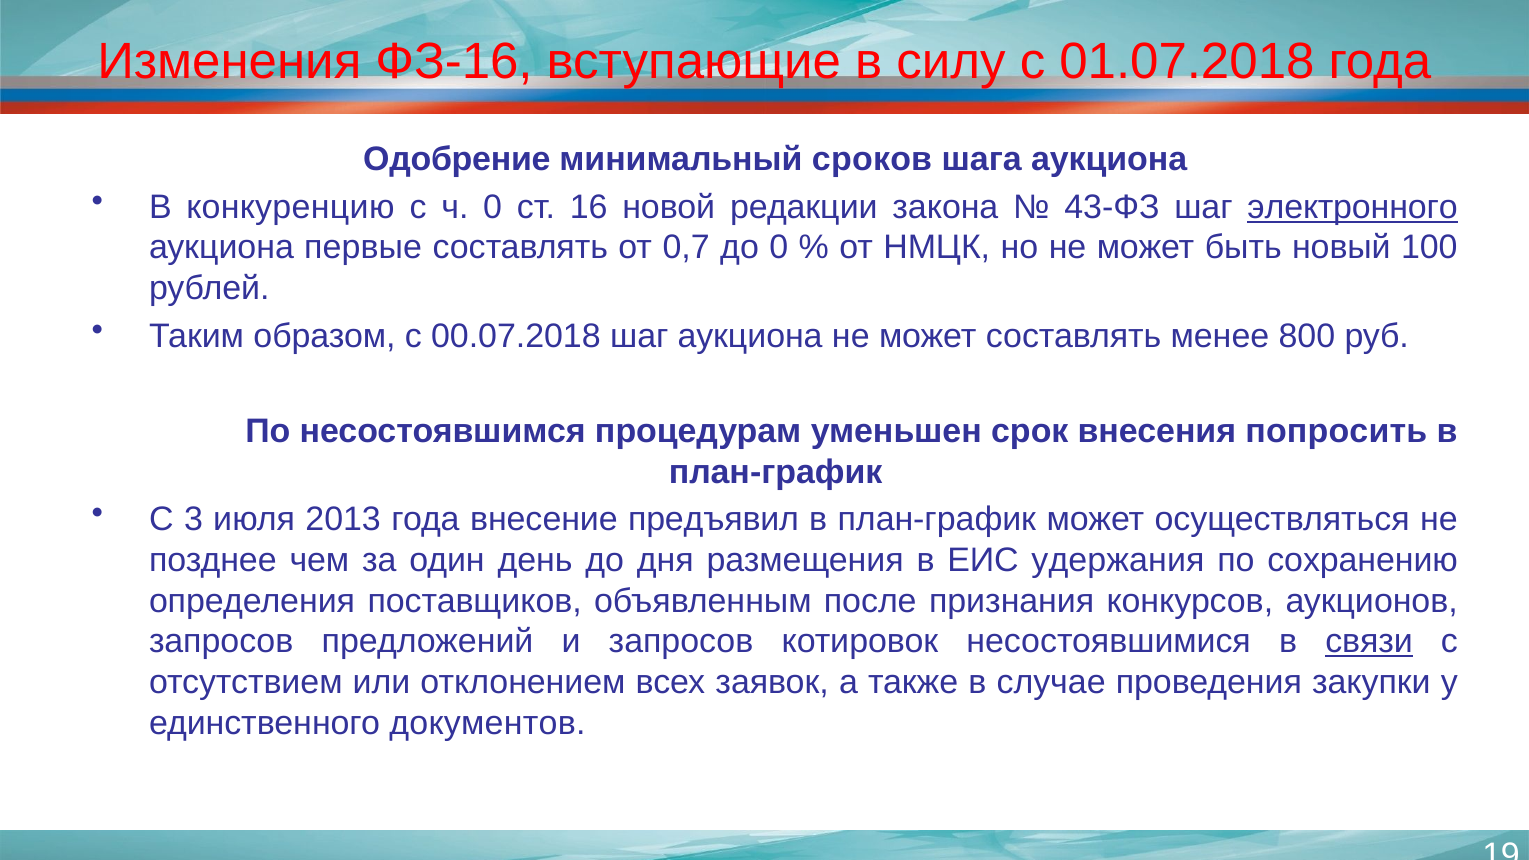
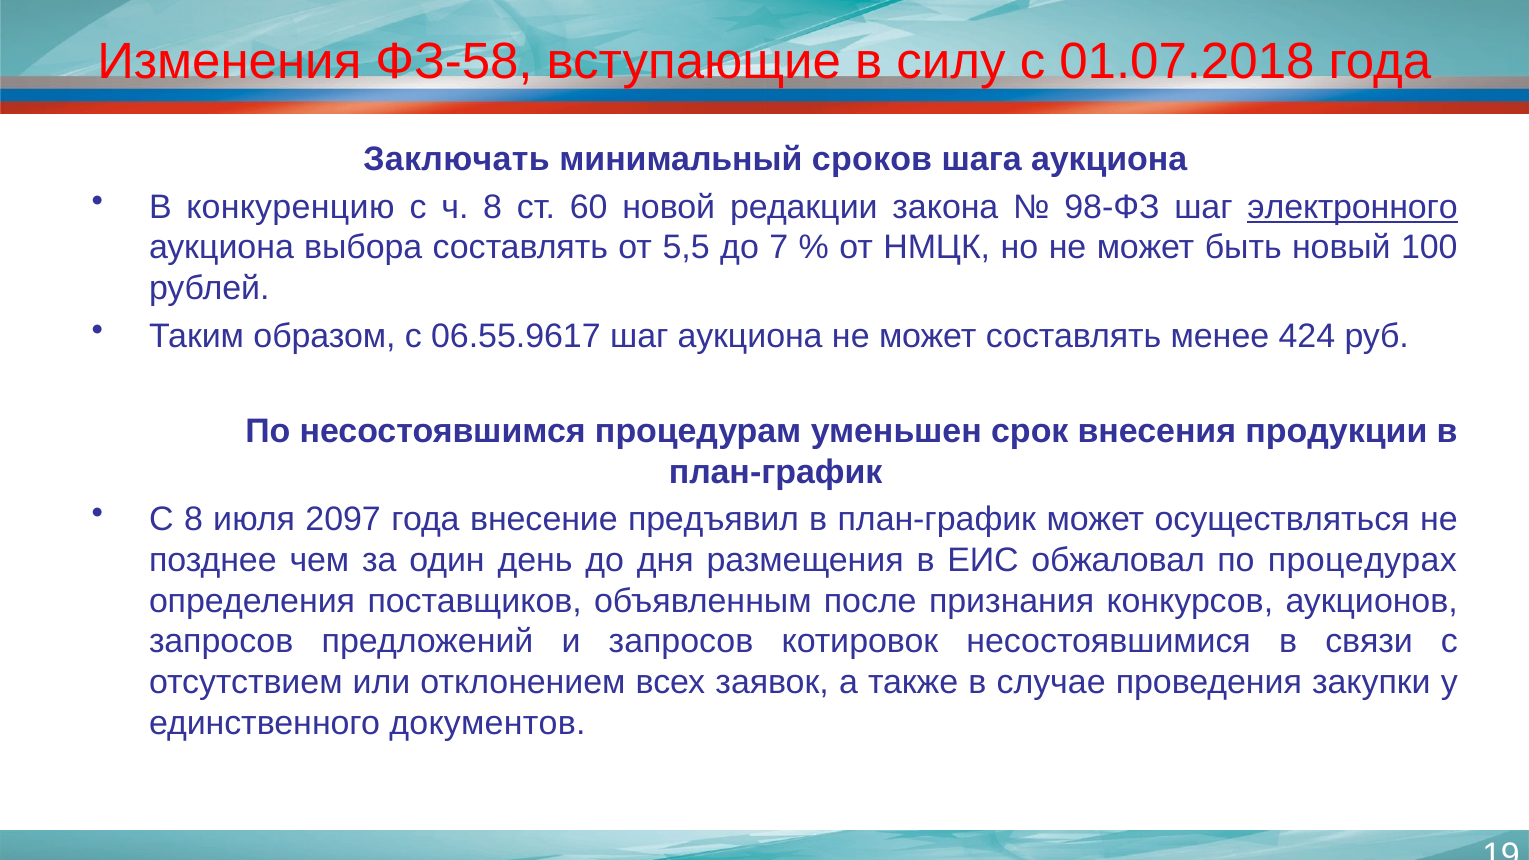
ФЗ-16: ФЗ-16 -> ФЗ-58 (454, 62)
Одобрение: Одобрение -> Заключать (457, 159)
ч 0: 0 -> 8 (493, 207)
16: 16 -> 60 (589, 207)
43-ФЗ: 43-ФЗ -> 98-ФЗ (1112, 207)
первые: первые -> выбора (363, 248)
0,7: 0,7 -> 5,5 (686, 248)
до 0: 0 -> 7 (779, 248)
00.07.2018: 00.07.2018 -> 06.55.9617 (516, 336)
800: 800 -> 424 (1307, 336)
попросить: попросить -> продукции (1336, 431)
С 3: 3 -> 8 (194, 519)
2013: 2013 -> 2097 (343, 519)
удержания: удержания -> обжаловал (1118, 560)
сохранению: сохранению -> процедурах (1362, 560)
связи underline: present -> none (1369, 642)
